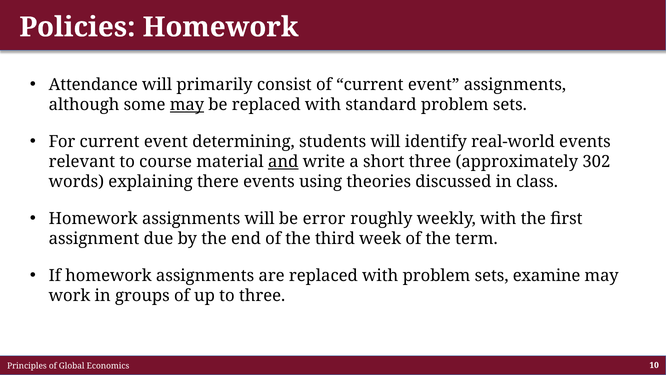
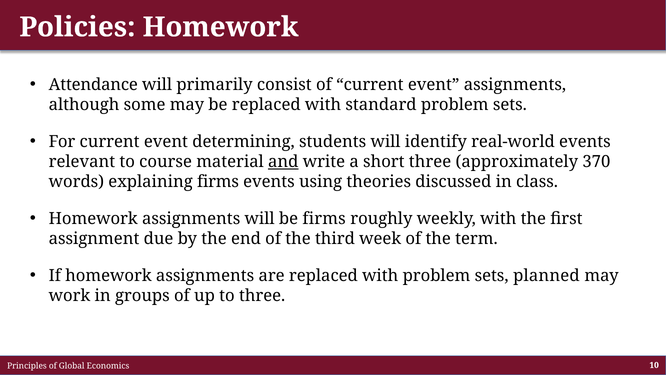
may underline: present -> none (187, 105)
302: 302 -> 370 (596, 162)
explaining there: there -> firms (218, 182)
be error: error -> firms (324, 219)
examine: examine -> planned (546, 276)
